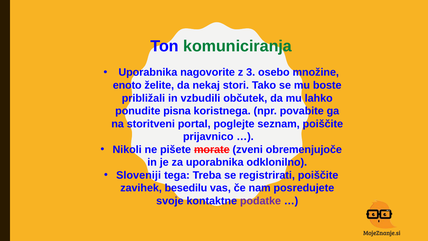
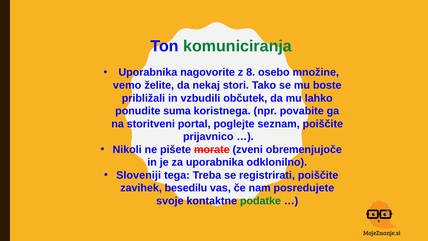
3: 3 -> 8 (251, 72)
enoto: enoto -> vemo (127, 85)
pisna: pisna -> suma (177, 111)
podatke colour: purple -> green (261, 201)
